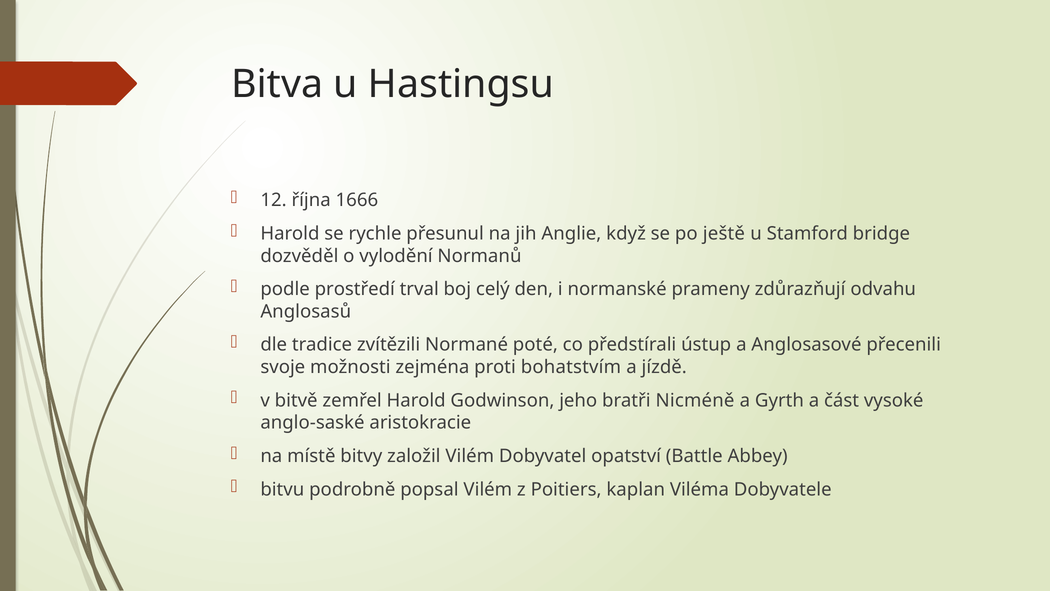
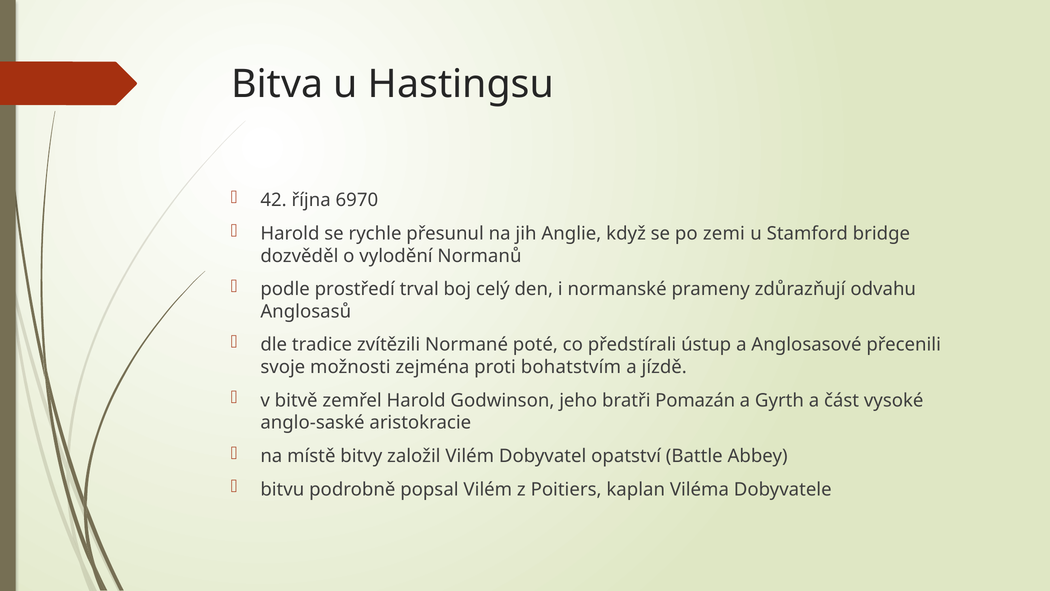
12: 12 -> 42 (274, 200)
1666: 1666 -> 6970 (357, 200)
ještě: ještě -> zemi (724, 233)
Nicméně: Nicméně -> Pomazán (695, 400)
